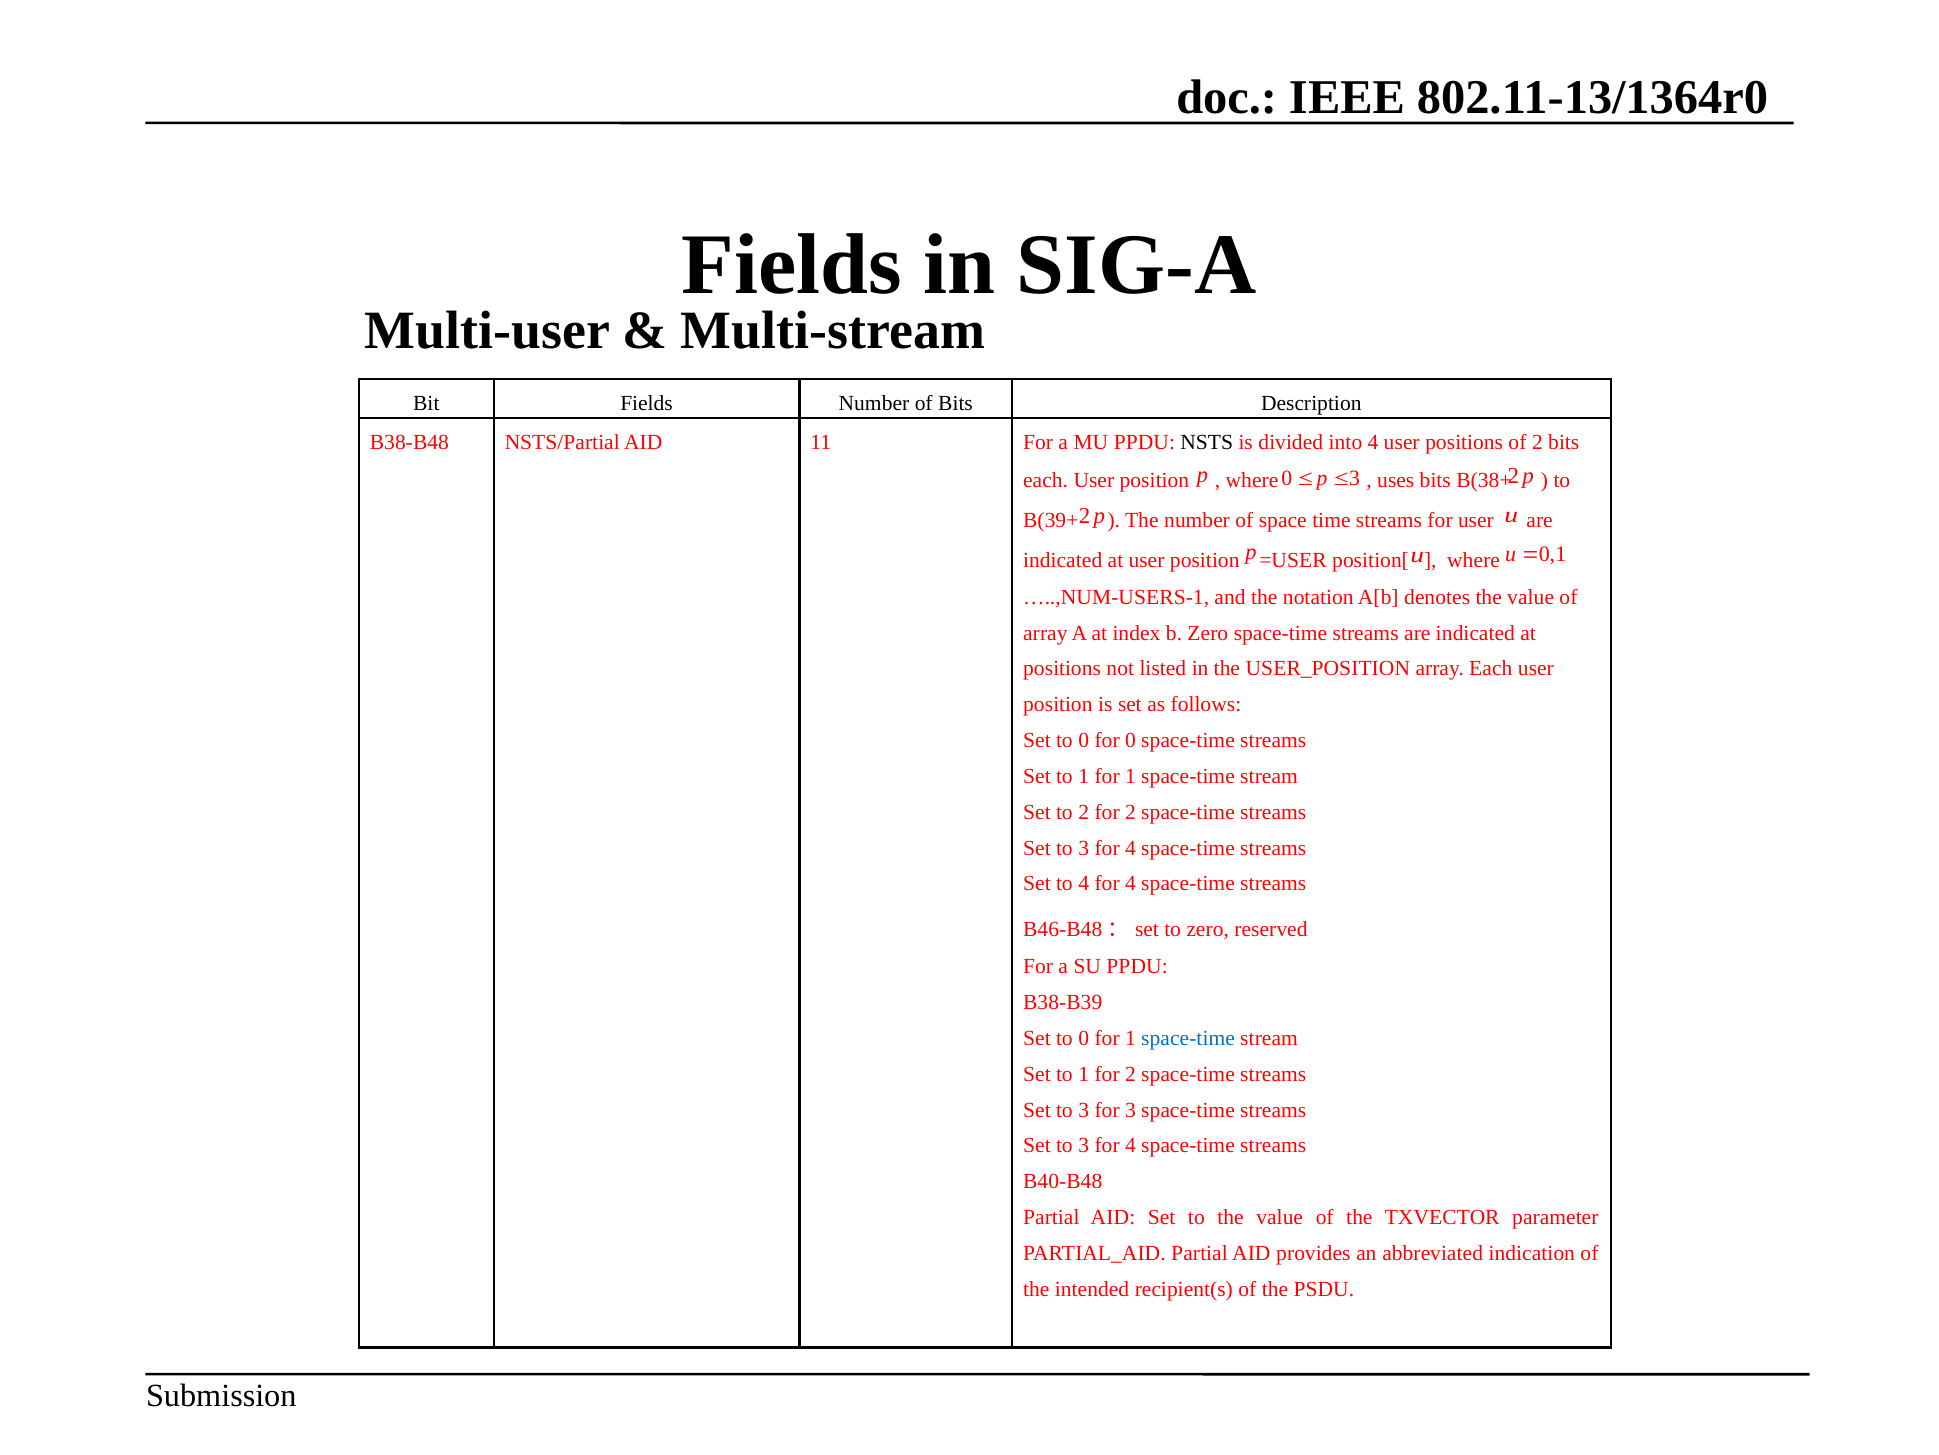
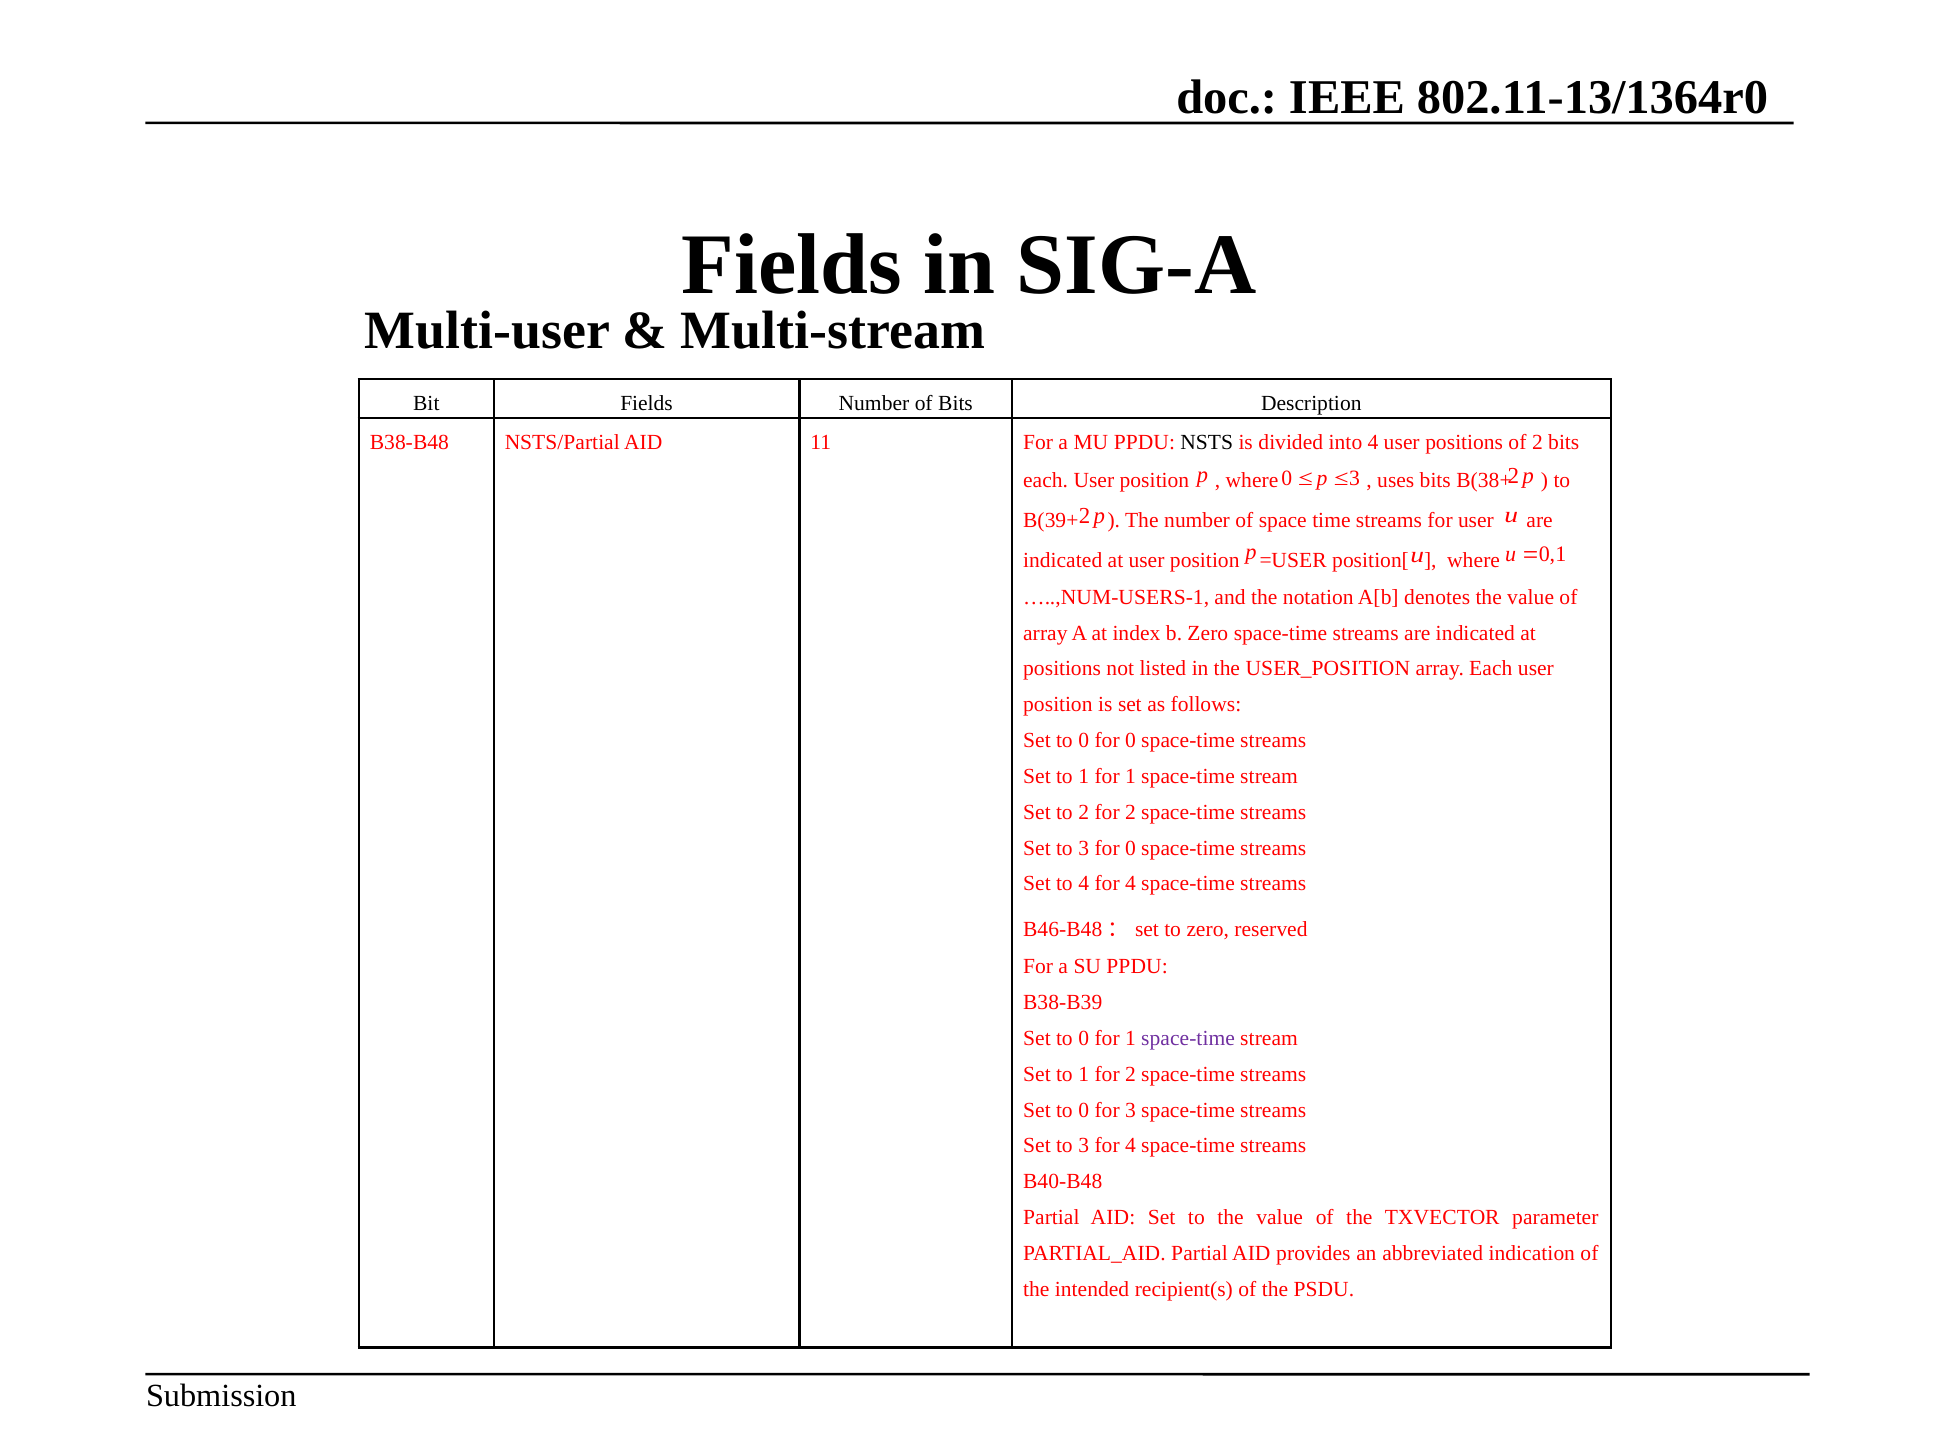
4: 4 -> 0 (1131, 848)
space-time colour: blue -> purple (1188, 1038)
3: 3 -> 0 (1084, 1109)
